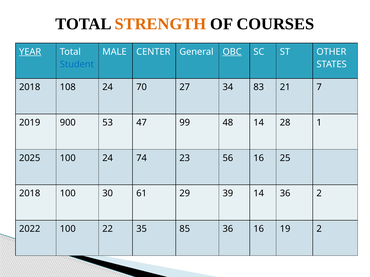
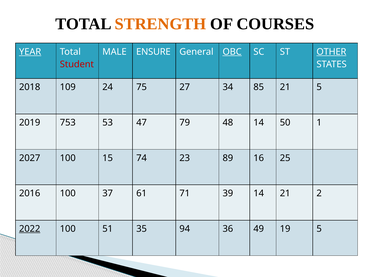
CENTER: CENTER -> ENSURE (153, 52)
OTHER underline: none -> present (331, 52)
Student colour: blue -> red (77, 64)
108: 108 -> 109 (68, 87)
70: 70 -> 75 (142, 87)
83: 83 -> 85 (259, 87)
21 7: 7 -> 5 (319, 87)
900: 900 -> 753 (68, 123)
99: 99 -> 79 (185, 123)
28: 28 -> 50 (285, 123)
2025: 2025 -> 2027 (30, 158)
100 24: 24 -> 15 (108, 158)
56: 56 -> 89 (228, 158)
2018: 2018 -> 2016 (30, 194)
30: 30 -> 37 (108, 194)
29: 29 -> 71 (185, 194)
14 36: 36 -> 21 (285, 194)
2022 underline: none -> present (30, 229)
22: 22 -> 51 (108, 229)
85: 85 -> 94 (185, 229)
36 16: 16 -> 49 (259, 229)
19 2: 2 -> 5 (319, 229)
